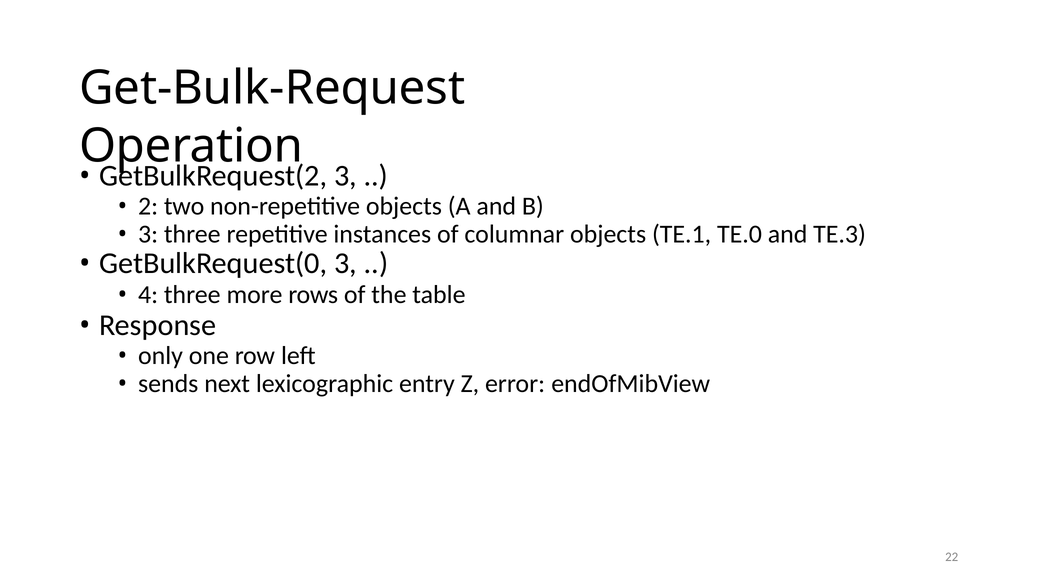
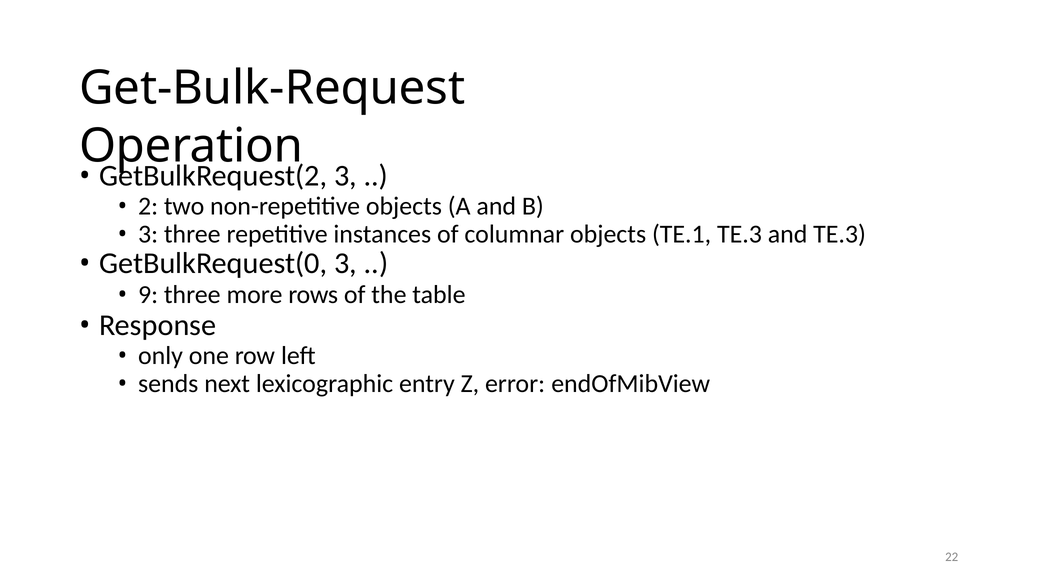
TE.1 TE.0: TE.0 -> TE.3 (740, 234)
4: 4 -> 9 (148, 295)
